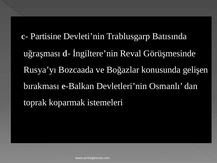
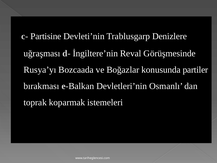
Batısında: Batısında -> Denizlere (170, 36)
gelişen: gelişen -> partiler (195, 70)
